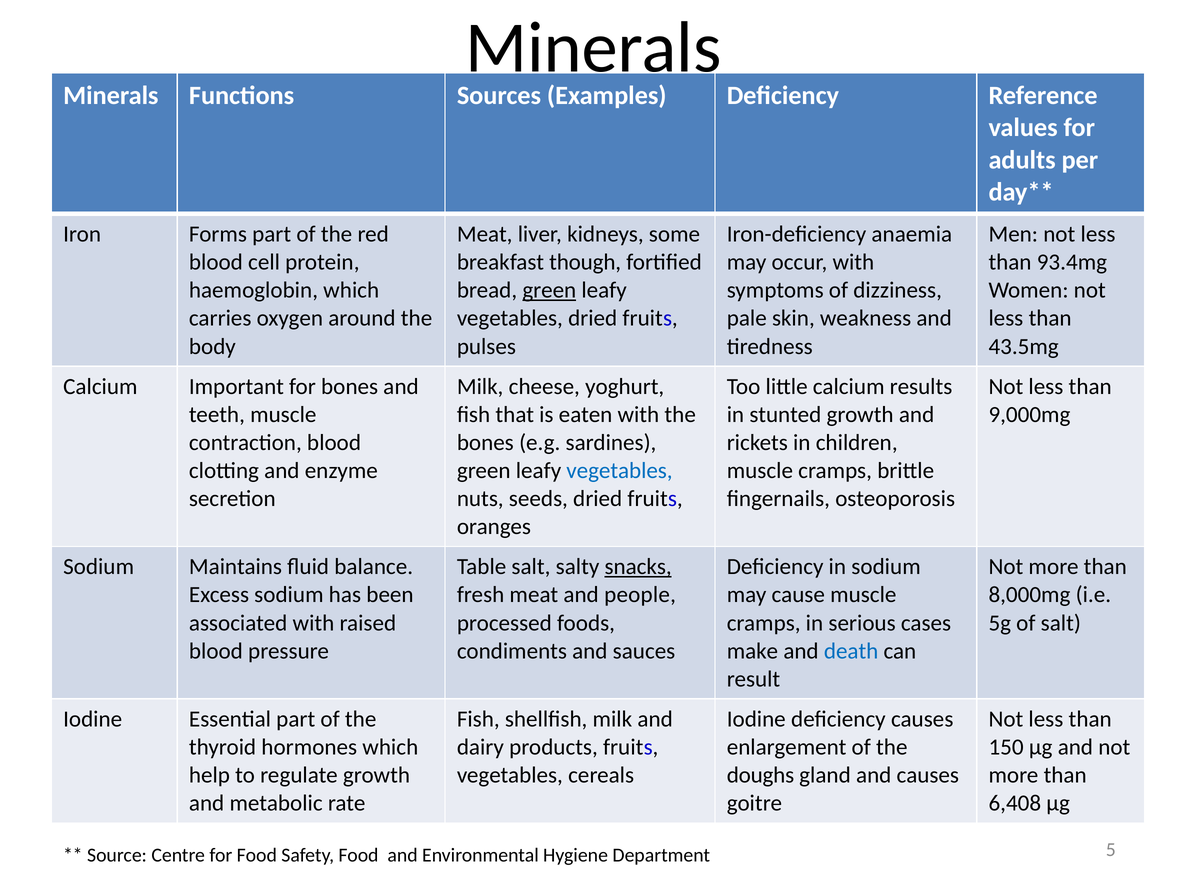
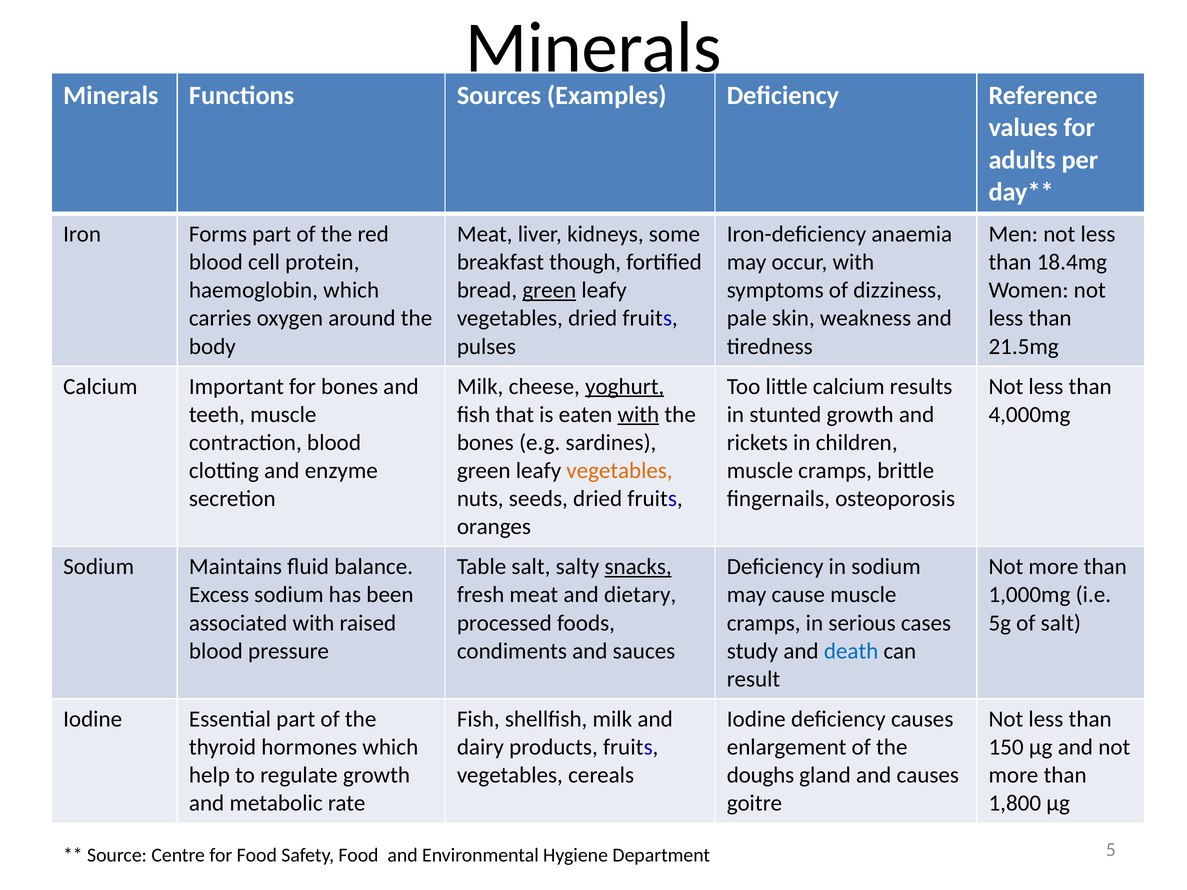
93.4mg: 93.4mg -> 18.4mg (1072, 262)
43.5mg: 43.5mg -> 21.5mg (1024, 347)
yoghurt underline: none -> present (625, 387)
with underline: none -> present (638, 415)
9,000mg: 9,000mg -> 4,000mg (1029, 415)
vegetables colour: blue -> orange (619, 471)
people: people -> dietary (640, 595)
8,000mg: 8,000mg -> 1,000mg (1029, 595)
make: make -> study (752, 651)
6,408: 6,408 -> 1,800 (1015, 804)
